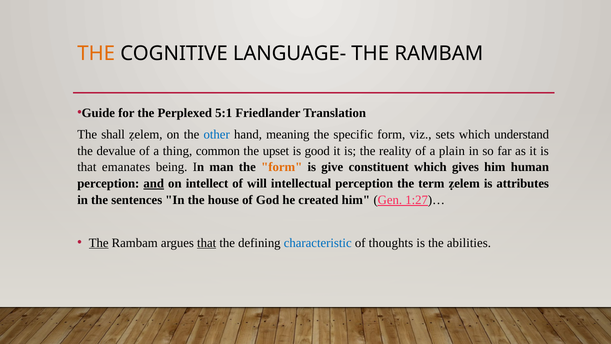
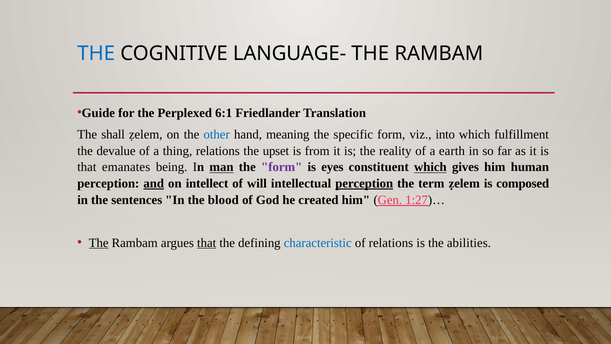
THE colour: orange -> blue (96, 53)
5:1: 5:1 -> 6:1 (224, 113)
sets: sets -> into (445, 134)
understand: understand -> fulfillment (522, 134)
thing common: common -> relations (218, 151)
good: good -> from (317, 151)
plain: plain -> earth (452, 151)
man underline: none -> present (222, 167)
form colour: orange -> purple (282, 167)
give: give -> eyes (332, 167)
which underline: none -> present (430, 167)
perception underline: none -> present (364, 183)
attributes: attributes -> composed (523, 183)
house: house -> blood (223, 200)
of thoughts: thoughts -> relations (391, 243)
